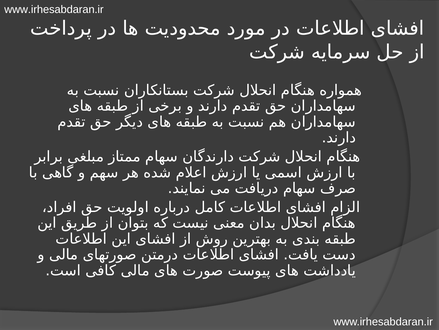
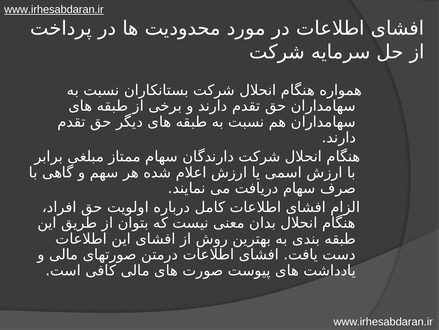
www.irhesabdaran.ir underline: none -> present (54, 9)
